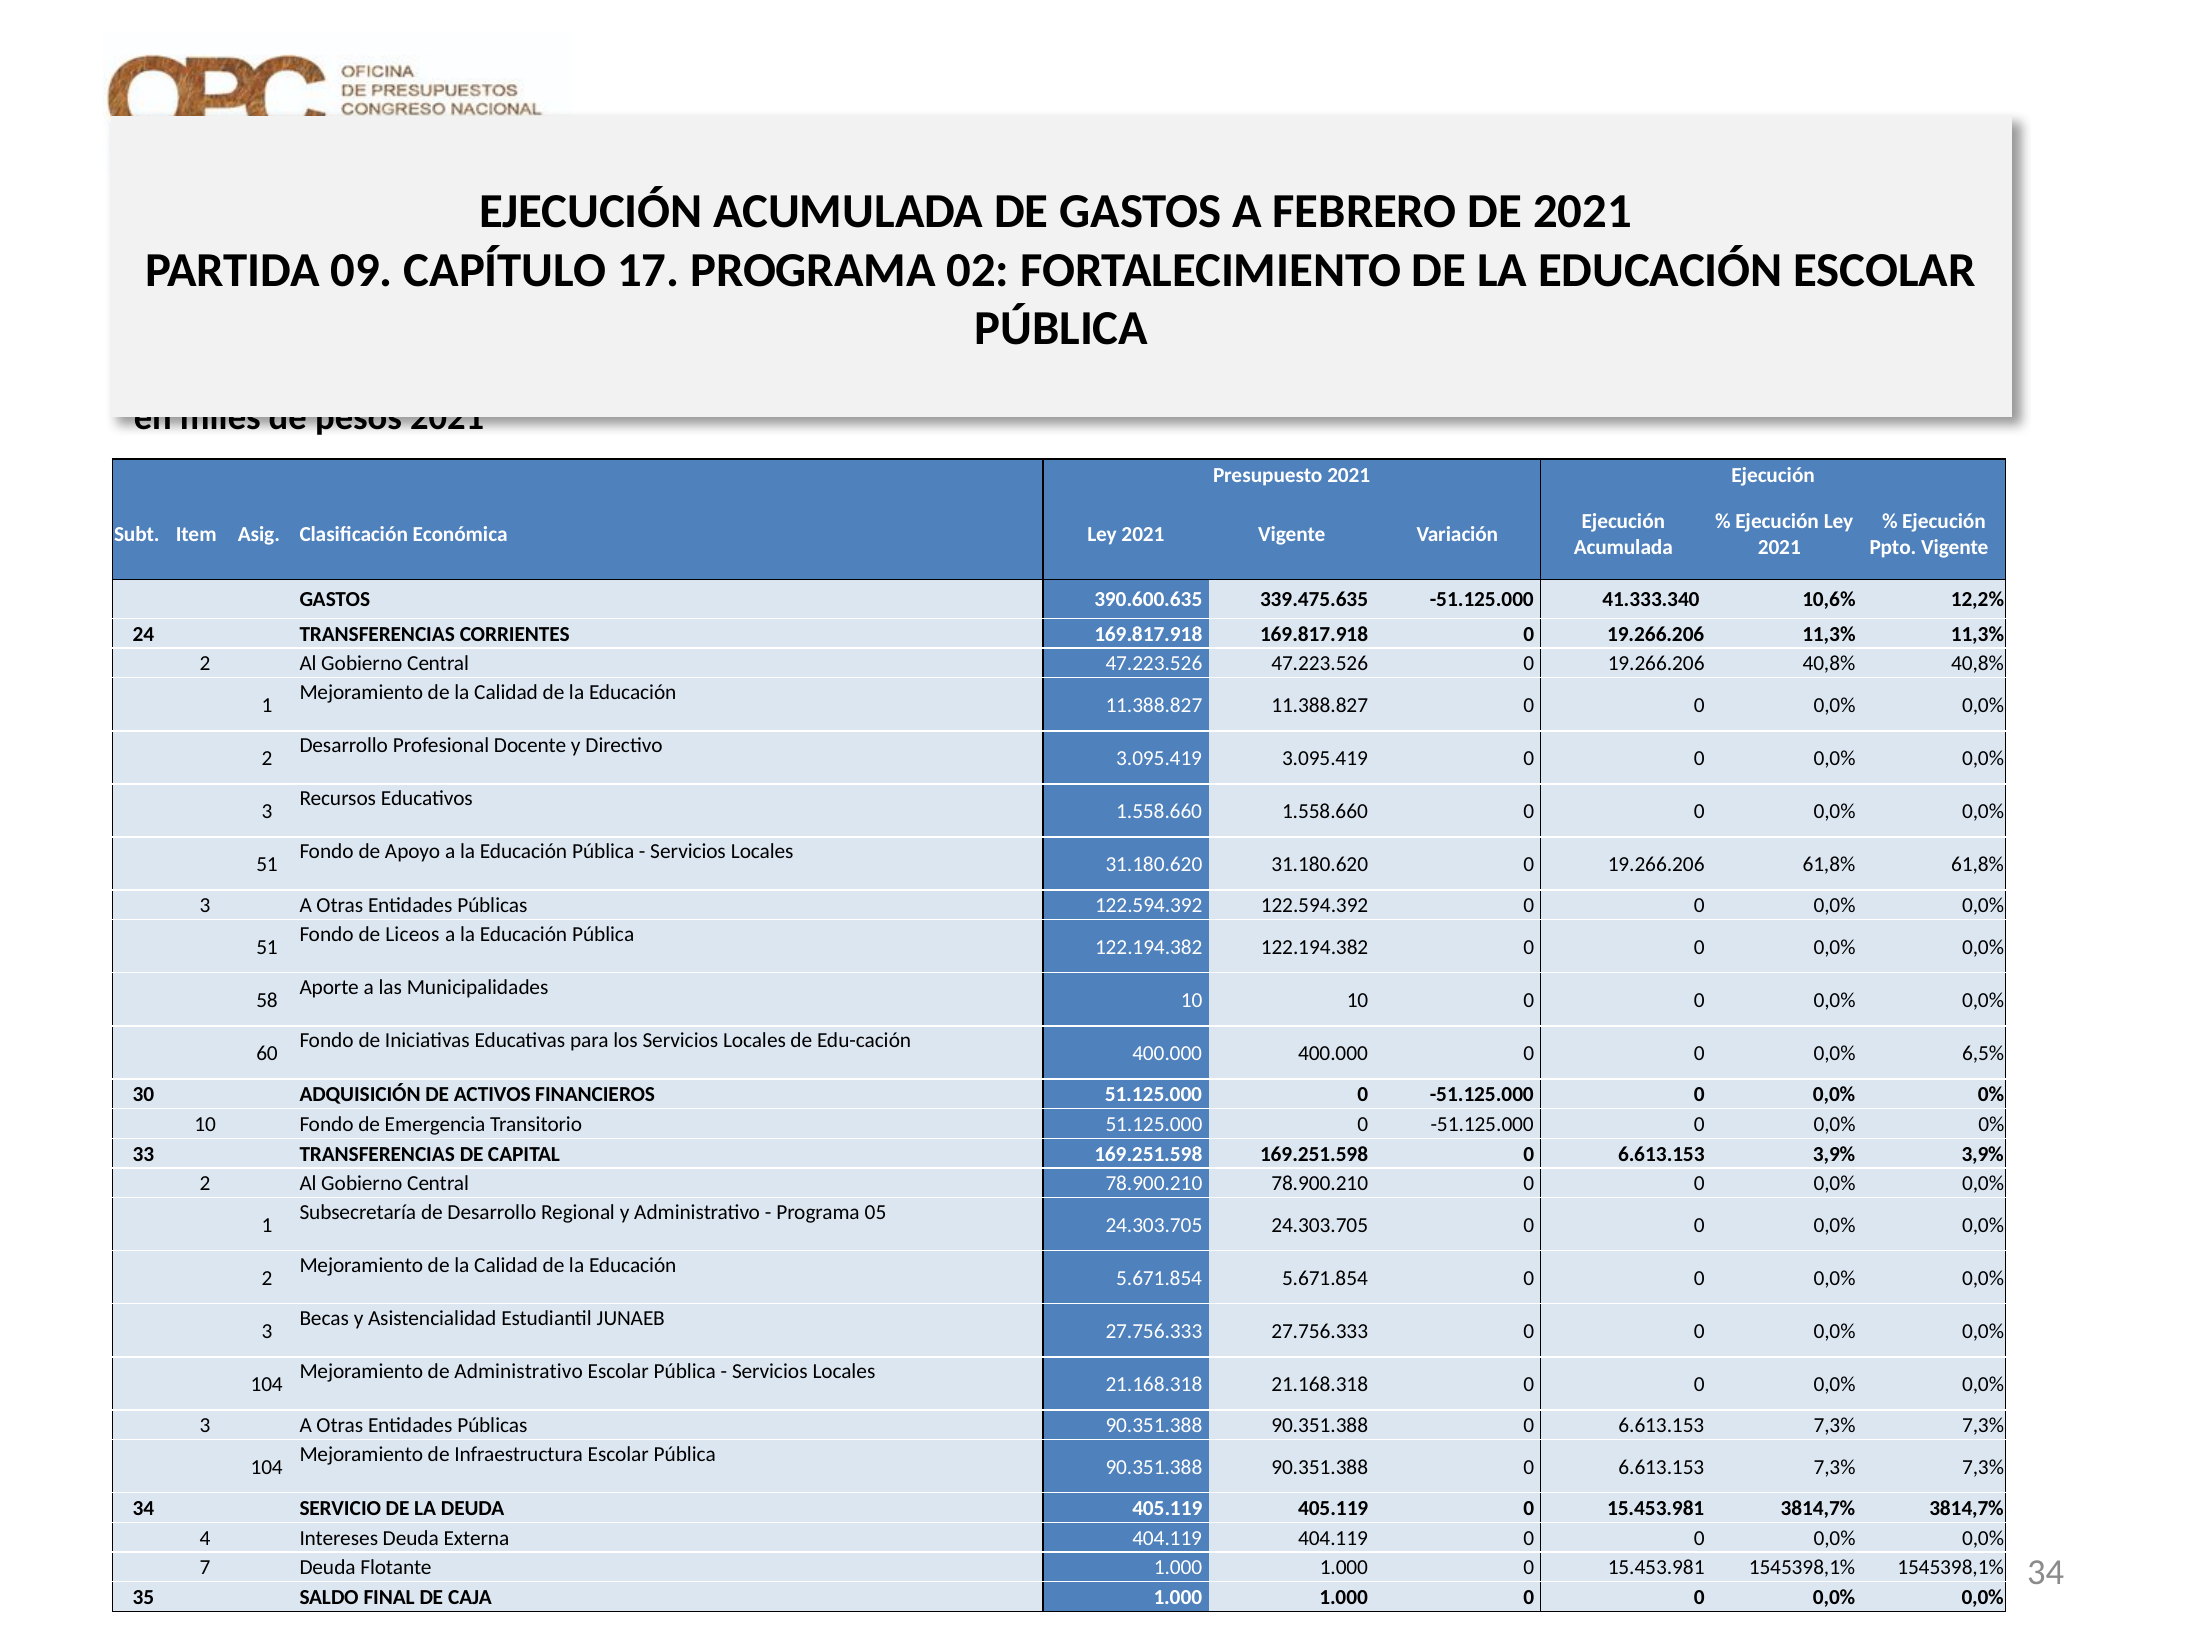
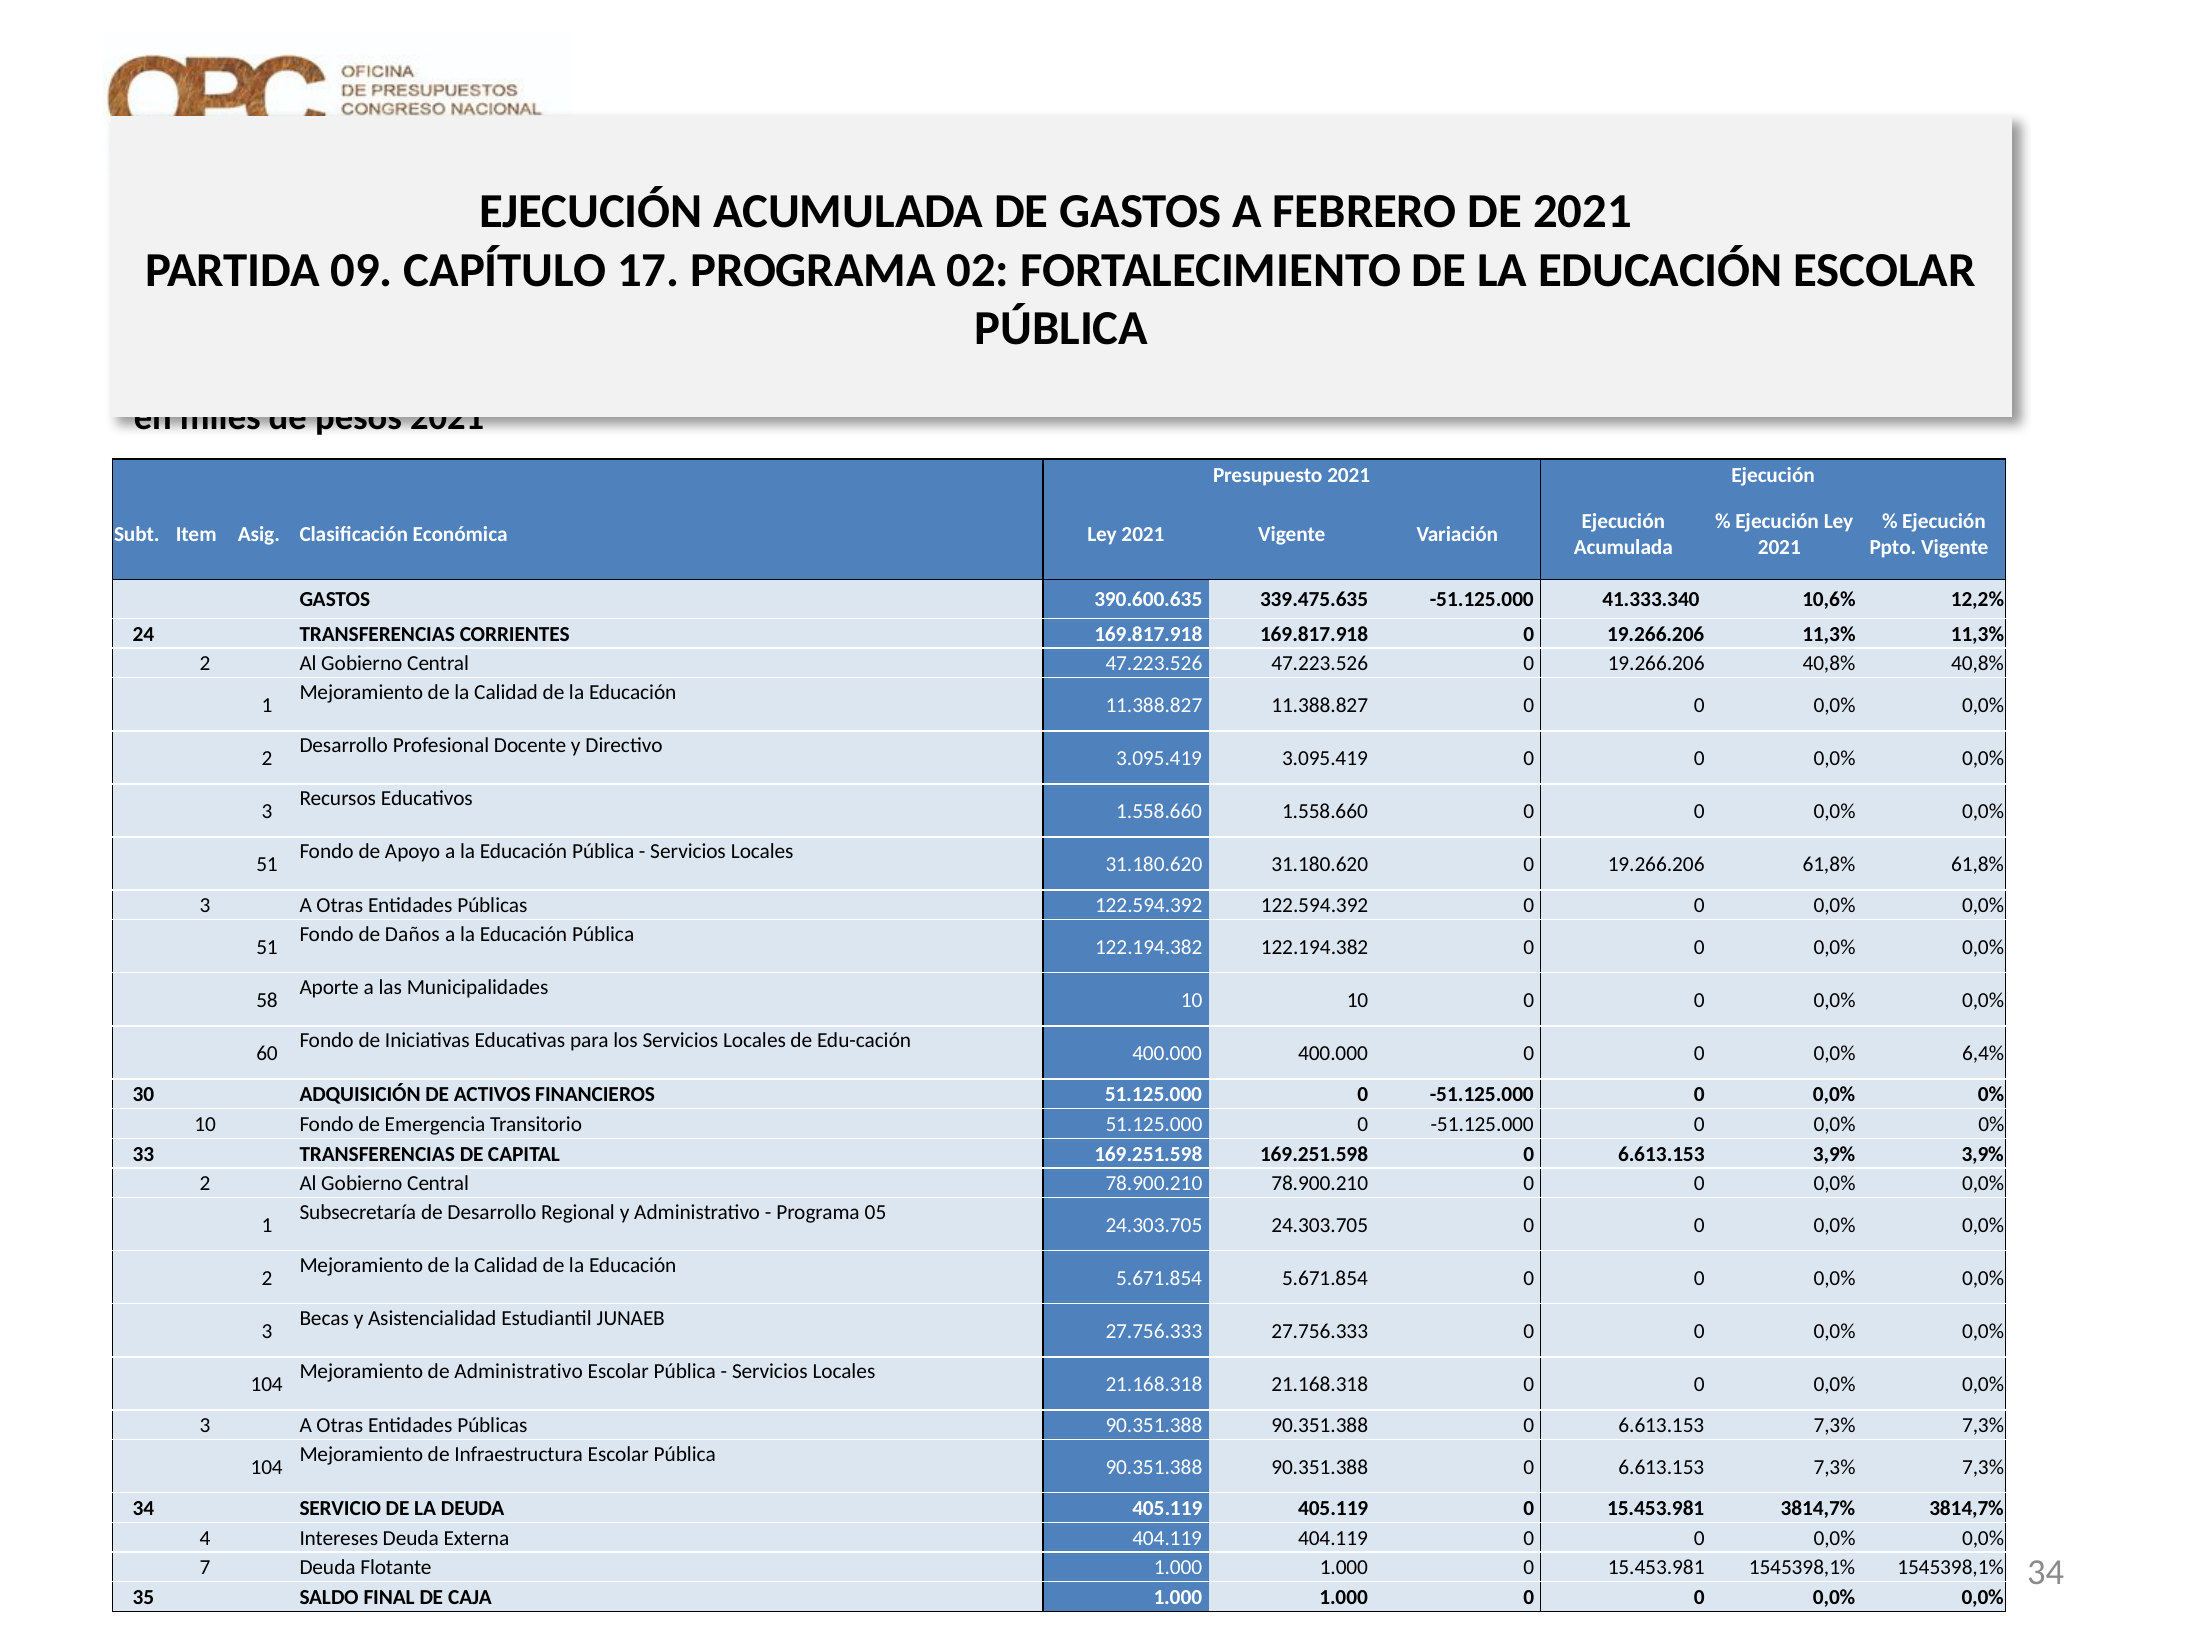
Liceos: Liceos -> Daños (412, 935)
6,5%: 6,5% -> 6,4% (1983, 1053)
